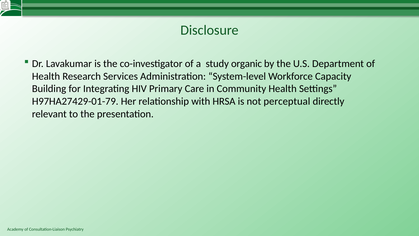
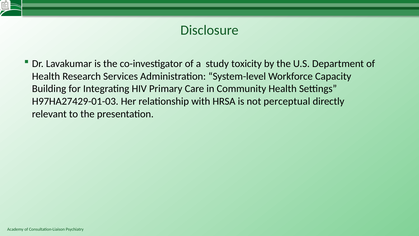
organic: organic -> toxicity (247, 64)
H97HA27429-01-79: H97HA27429-01-79 -> H97HA27429-01-03 (75, 101)
